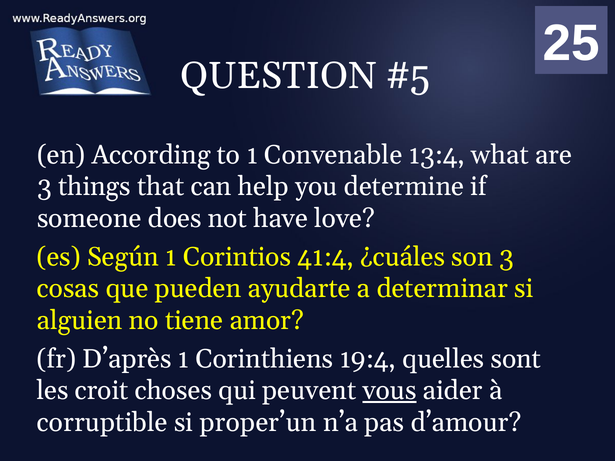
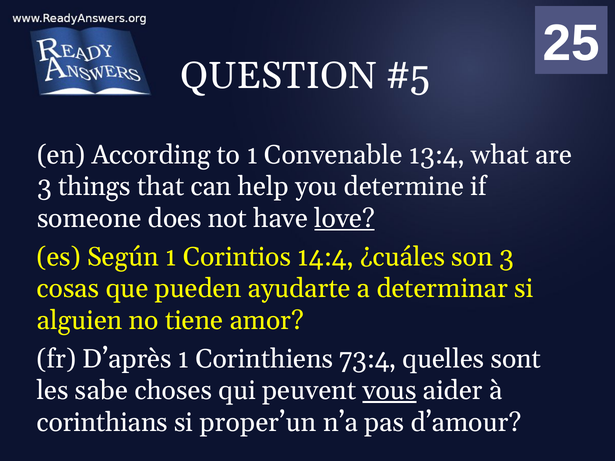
love underline: none -> present (344, 219)
41:4: 41:4 -> 14:4 (326, 257)
19:4: 19:4 -> 73:4 (368, 359)
croit: croit -> sabe (101, 391)
corruptible: corruptible -> corinthians (102, 423)
